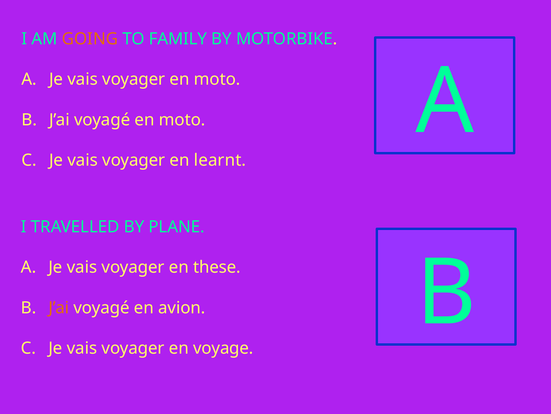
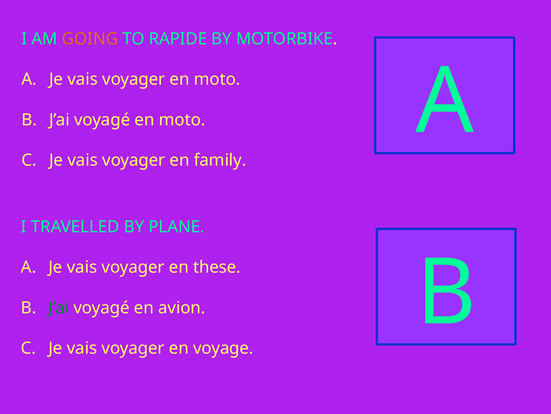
FAMILY: FAMILY -> RAPIDE (178, 39)
learnt: learnt -> family (220, 160)
J’ai colour: orange -> green (59, 307)
